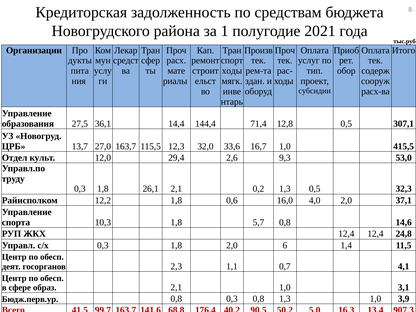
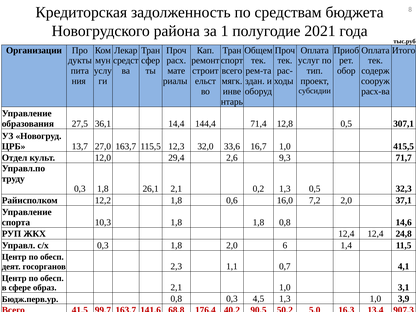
Произв: Произв -> Общем (258, 50)
ходы: ходы -> всего (232, 71)
53,0: 53,0 -> 71,7 (404, 158)
4,0: 4,0 -> 7,2 (315, 200)
1,8 5,7: 5,7 -> 1,8 (258, 223)
0,3 0,8: 0,8 -> 4,5 (258, 299)
